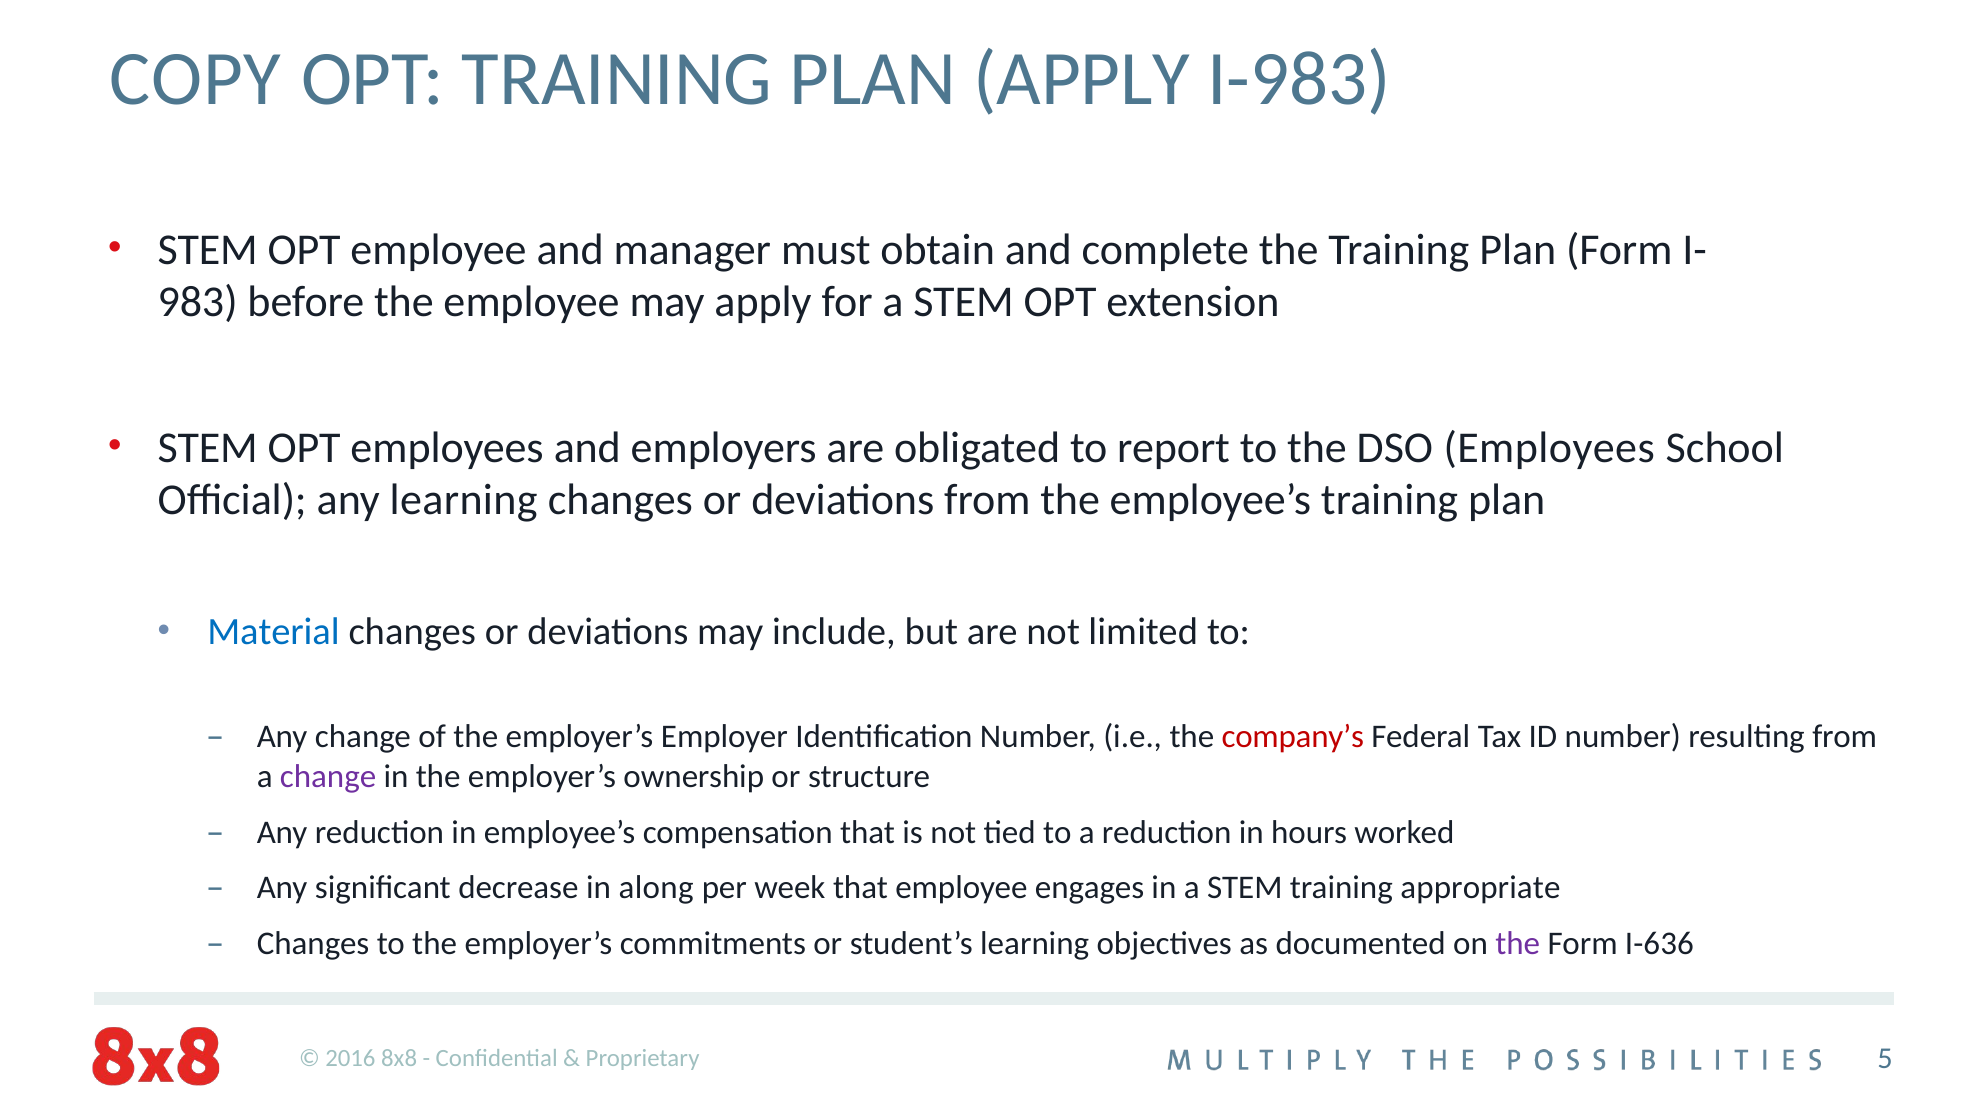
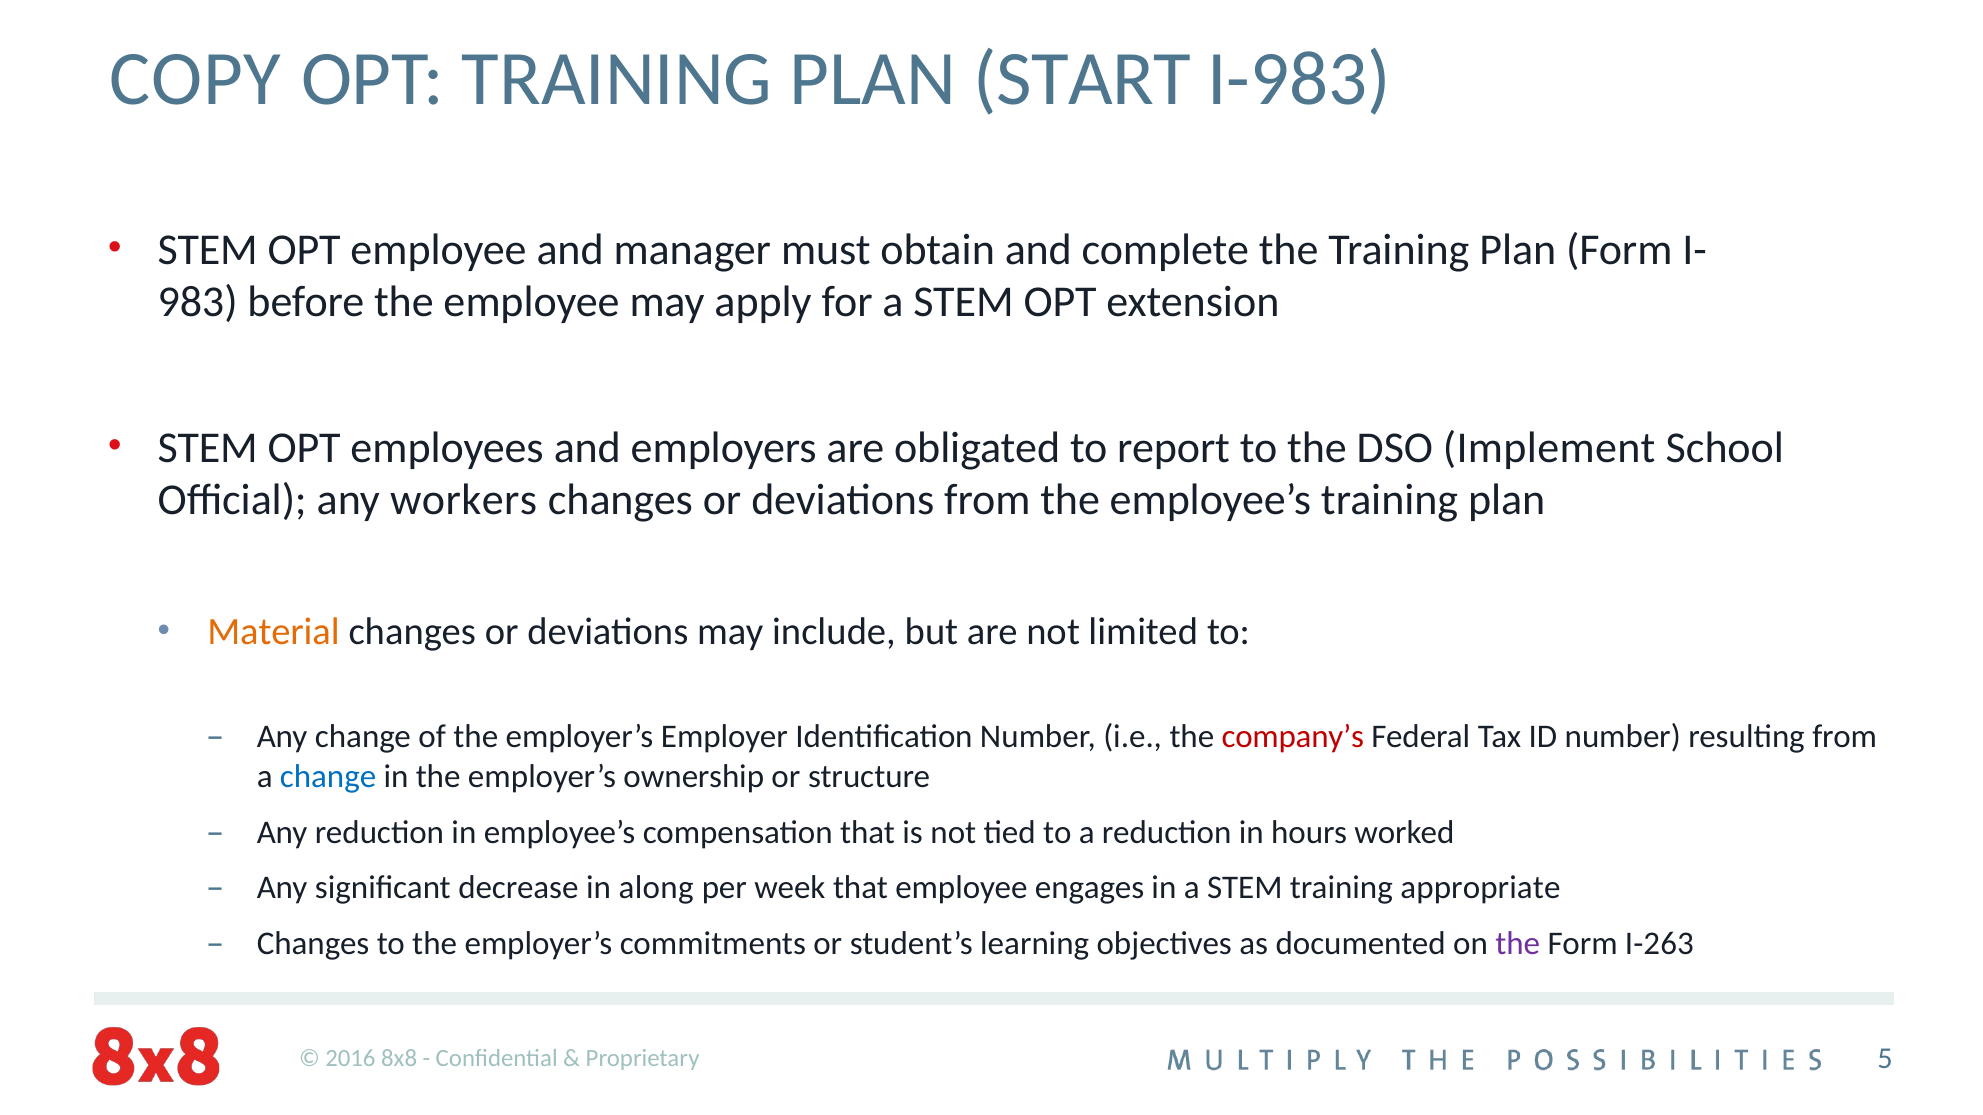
PLAN APPLY: APPLY -> START (1082, 79)
DSO Employees: Employees -> Implement (1549, 448)
any learning: learning -> workers (464, 501)
Material colour: blue -> orange (273, 633)
change colour: purple -> blue (328, 777)
I-636: I-636 -> I-263 (1659, 944)
